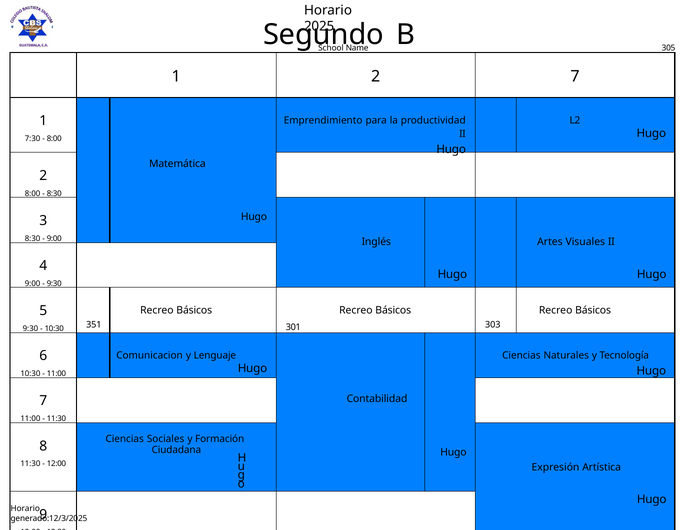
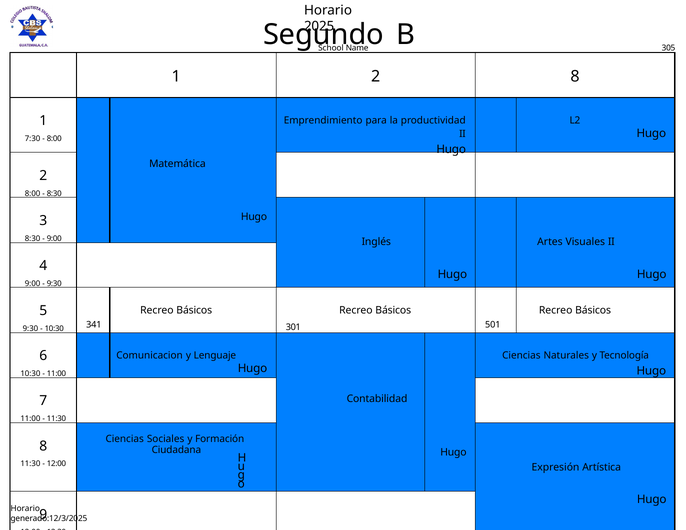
2 7: 7 -> 8 (575, 76)
303: 303 -> 501 (493, 325)
351: 351 -> 341 (94, 325)
